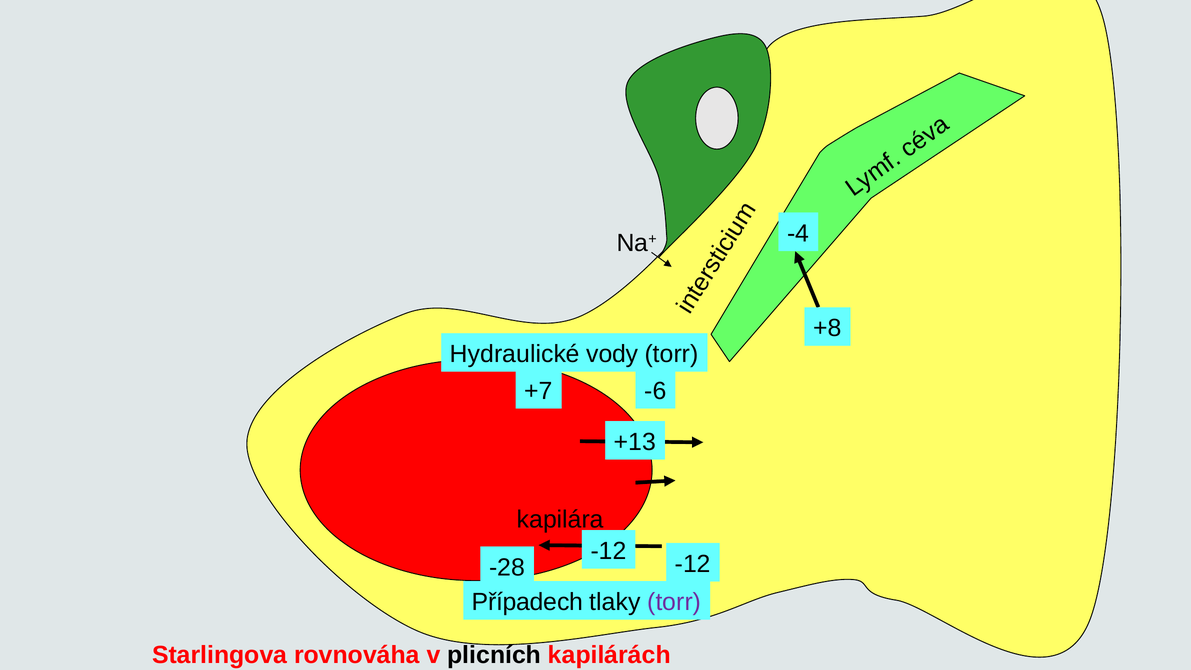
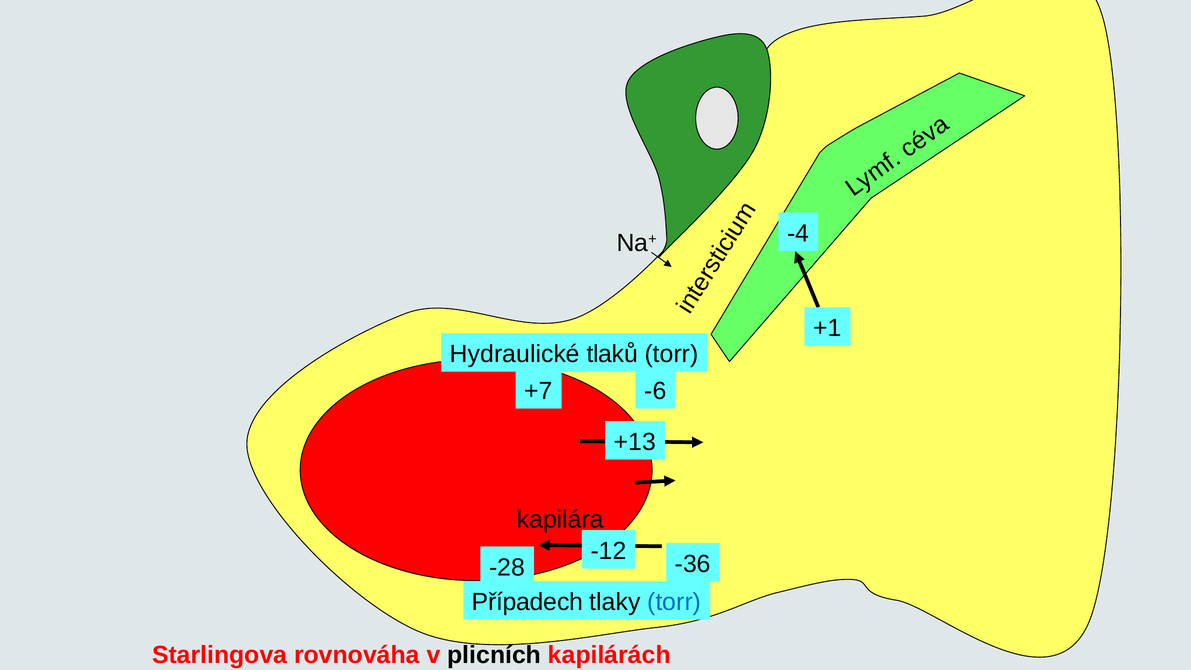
+8: +8 -> +1 (827, 328)
vody: vody -> tlaků (612, 354)
-28 -12: -12 -> -36 (693, 564)
torr colour: purple -> blue (674, 602)
